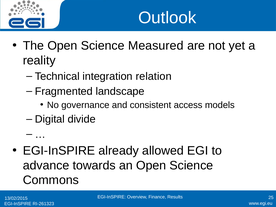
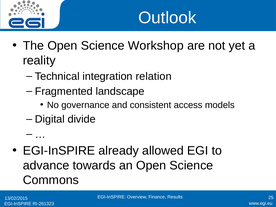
Measured: Measured -> Workshop (156, 46)
